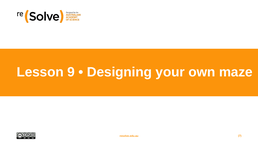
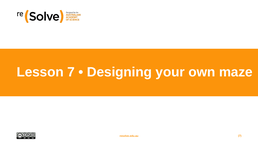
Lesson 9: 9 -> 7 (71, 72)
